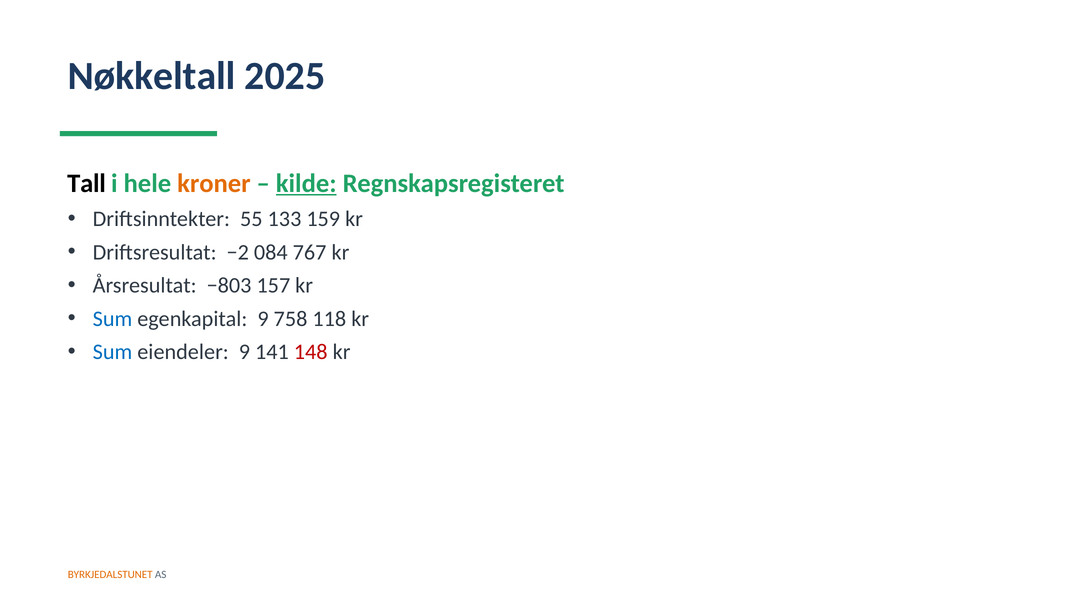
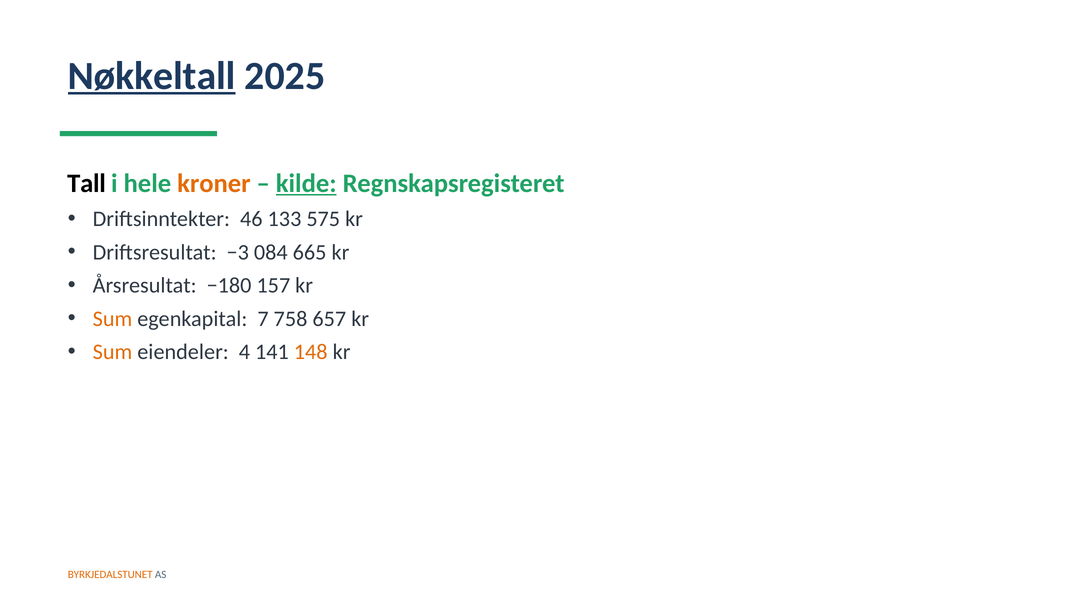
Nøkkeltall underline: none -> present (152, 76)
55: 55 -> 46 (251, 219)
159: 159 -> 575 (323, 219)
−2: −2 -> −3 (238, 252)
767: 767 -> 665 (310, 252)
−803: −803 -> −180 (229, 286)
Sum colour: blue -> orange (113, 319)
egenkapital 9: 9 -> 7 (263, 319)
118: 118 -> 657 (329, 319)
Sum colour: blue -> orange (113, 352)
eiendeler 9: 9 -> 4 (244, 352)
148 colour: red -> orange (311, 352)
